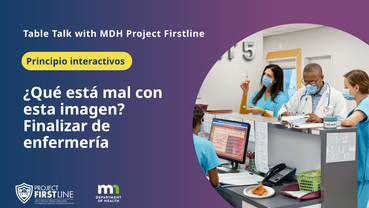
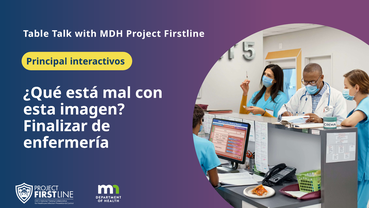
Principio: Principio -> Principal (47, 61)
